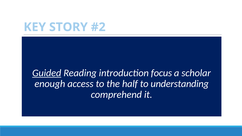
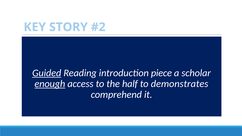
focus: focus -> piece (161, 73)
enough underline: none -> present (50, 84)
understanding: understanding -> demonstrates (180, 84)
